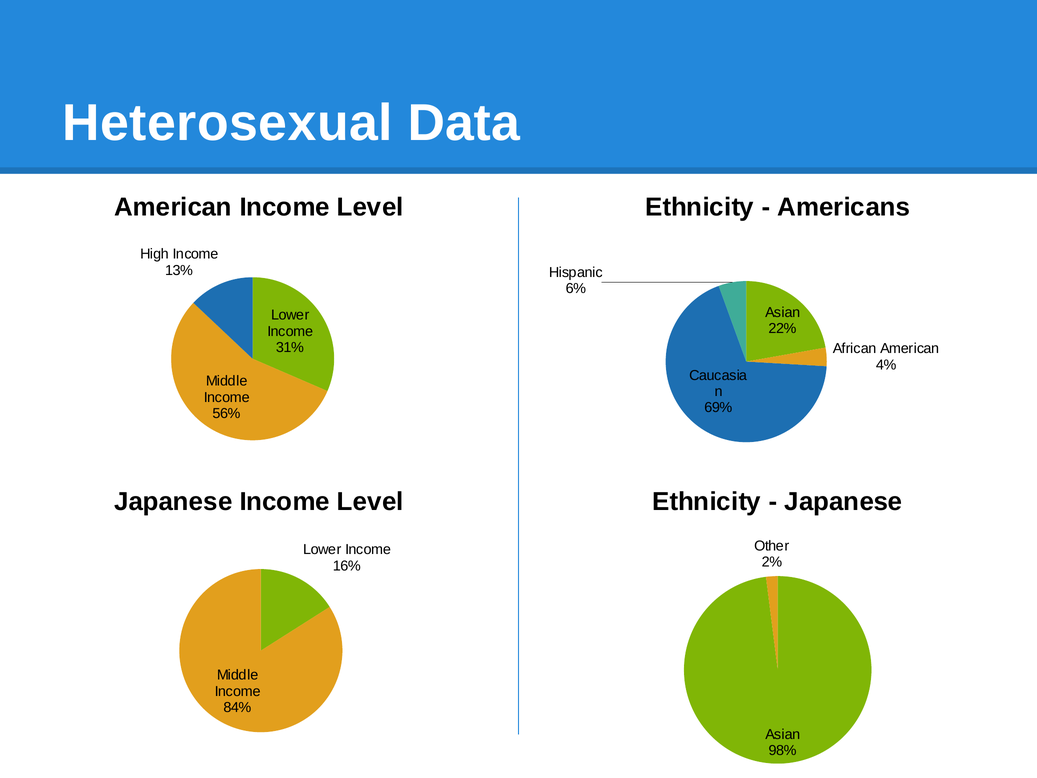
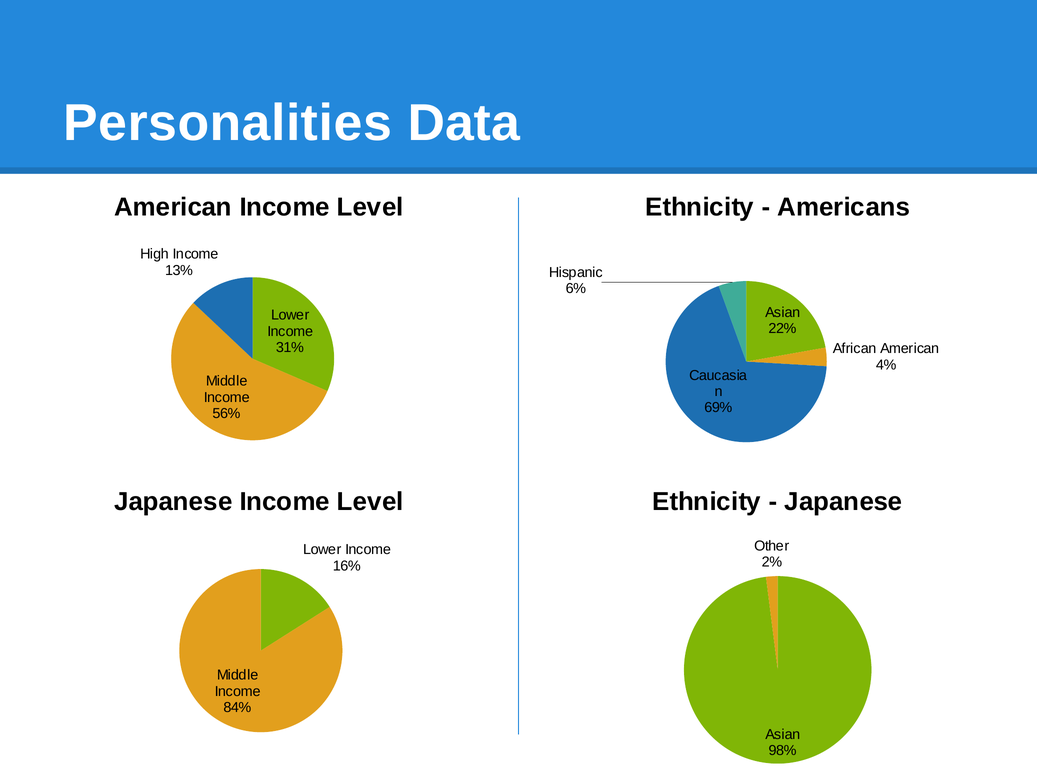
Heterosexual: Heterosexual -> Personalities (227, 123)
